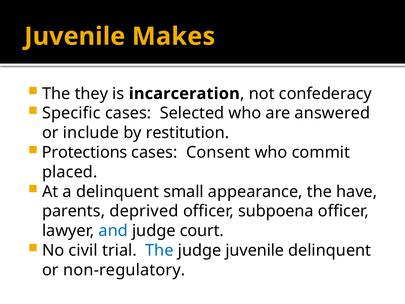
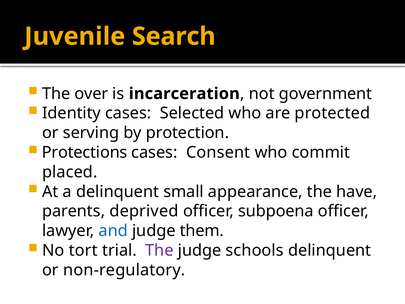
Makes: Makes -> Search (174, 36)
they: they -> over (91, 94)
confederacy: confederacy -> government (325, 94)
Specific: Specific -> Identity (72, 113)
answered: answered -> protected (332, 113)
include: include -> serving (91, 133)
restitution: restitution -> protection (187, 133)
court: court -> them (202, 231)
civil: civil -> tort (83, 250)
The colour: blue -> purple (159, 250)
judge juvenile: juvenile -> schools (255, 250)
